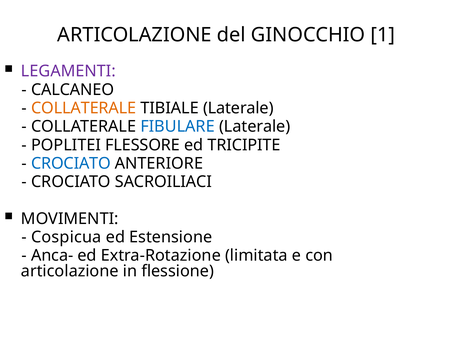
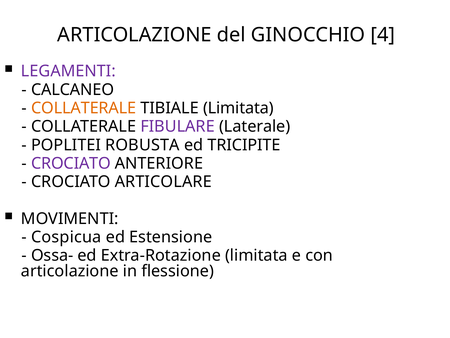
1: 1 -> 4 (383, 35)
TIBIALE Laterale: Laterale -> Limitata (238, 108)
FIBULARE colour: blue -> purple (178, 126)
FLESSORE: FLESSORE -> ROBUSTA (142, 145)
CROCIATO colour: blue -> purple (71, 163)
SACROILIACI: SACROILIACI -> ARTICOLARE (163, 182)
Anca-: Anca- -> Ossa- (52, 255)
